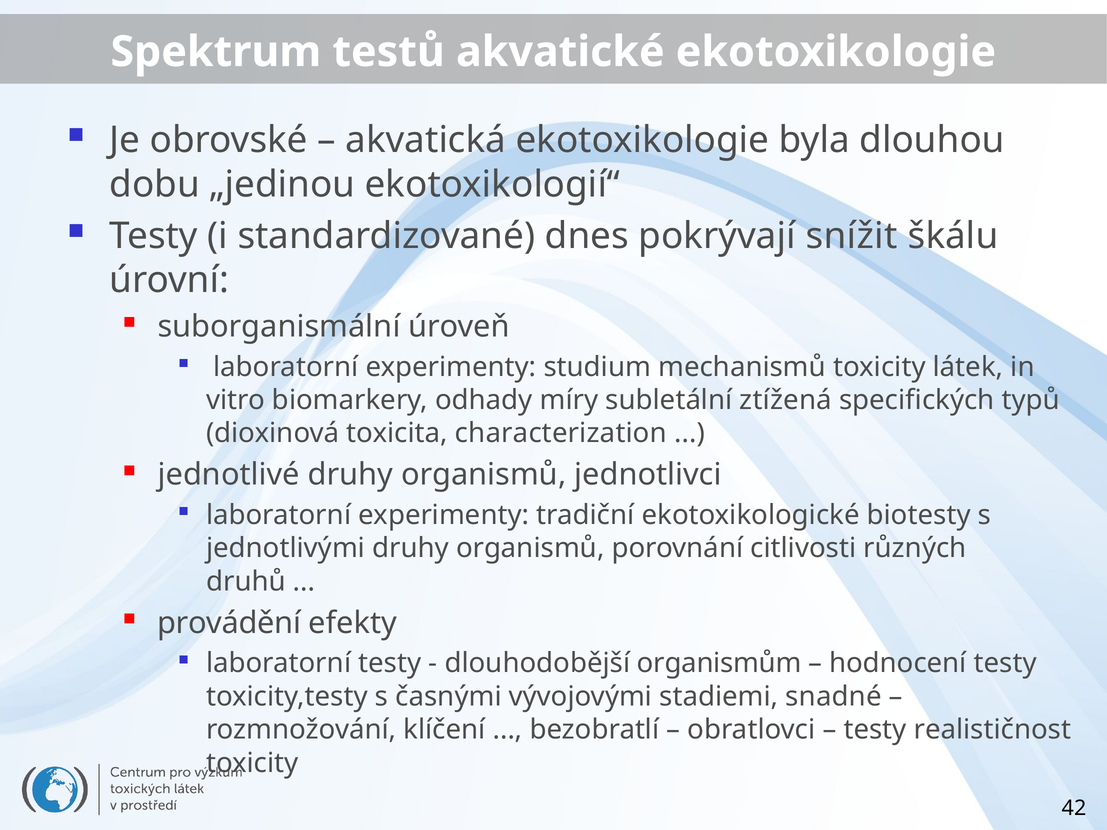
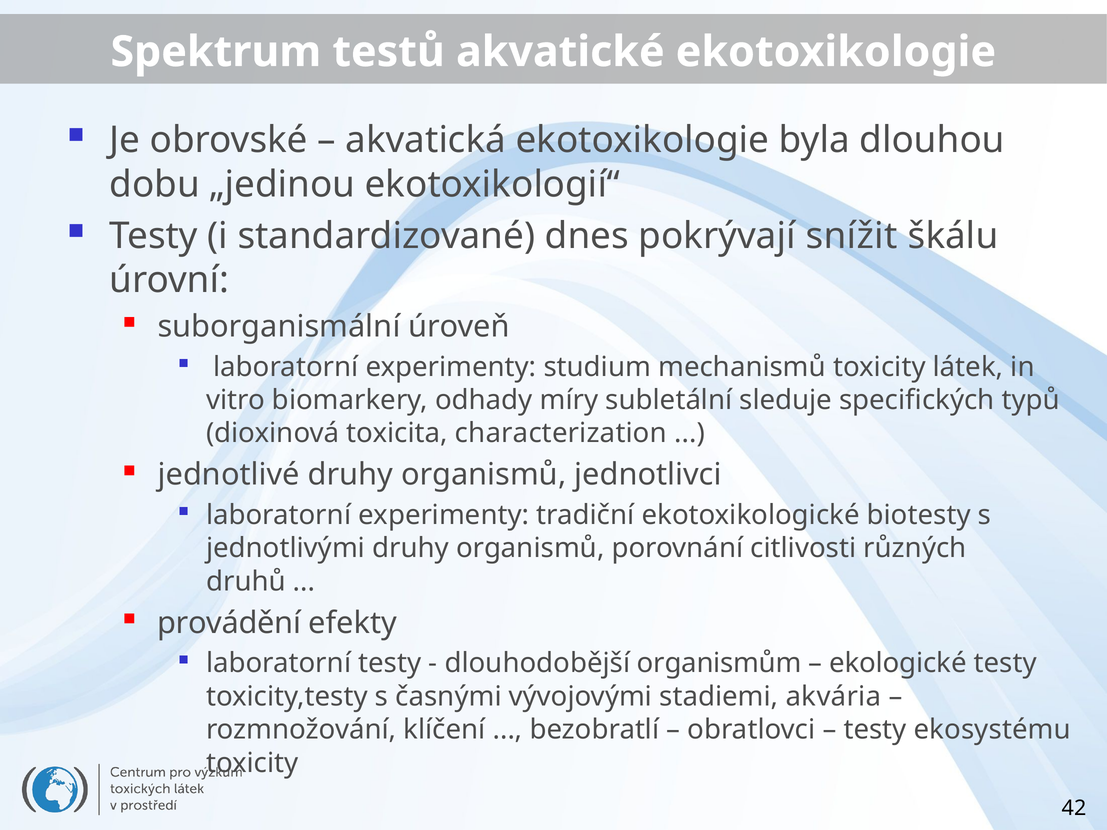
ztížená: ztížená -> sleduje (786, 400)
hodnocení: hodnocení -> ekologické (898, 664)
snadné: snadné -> akvária (833, 697)
realističnost: realističnost -> ekosystému (992, 730)
